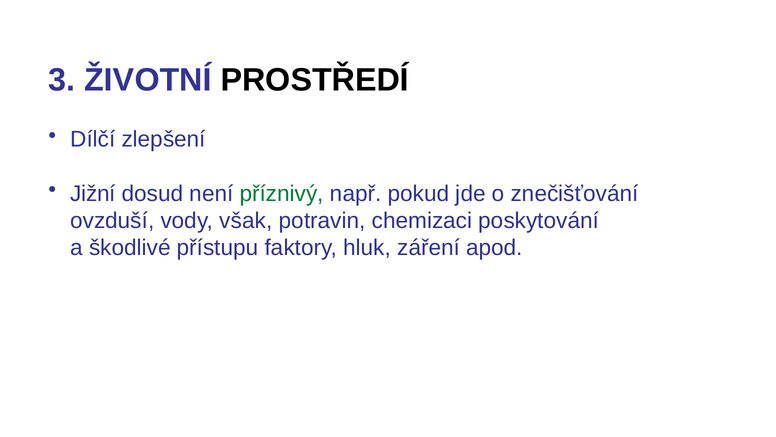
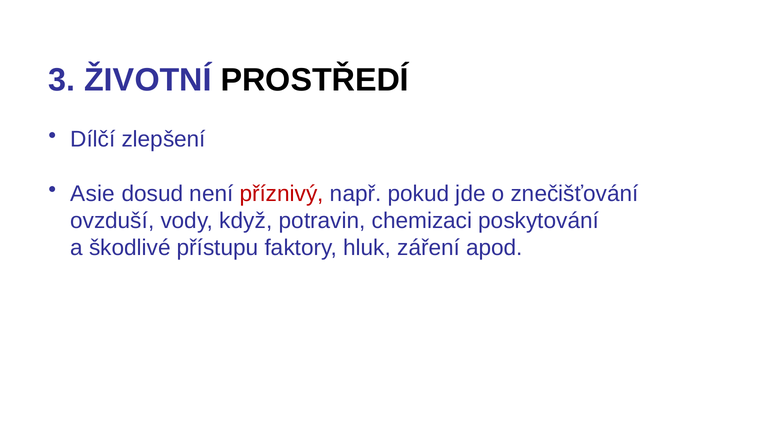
Jižní: Jižní -> Asie (93, 193)
příznivý colour: green -> red (282, 193)
však: však -> když (246, 221)
